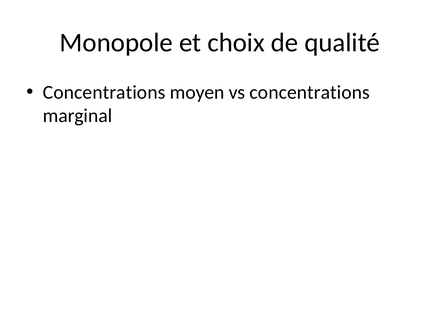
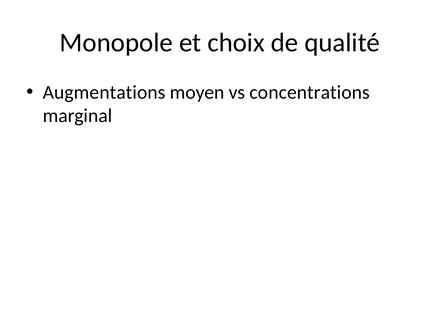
Concentrations: Concentrations -> Augmentations (104, 92)
